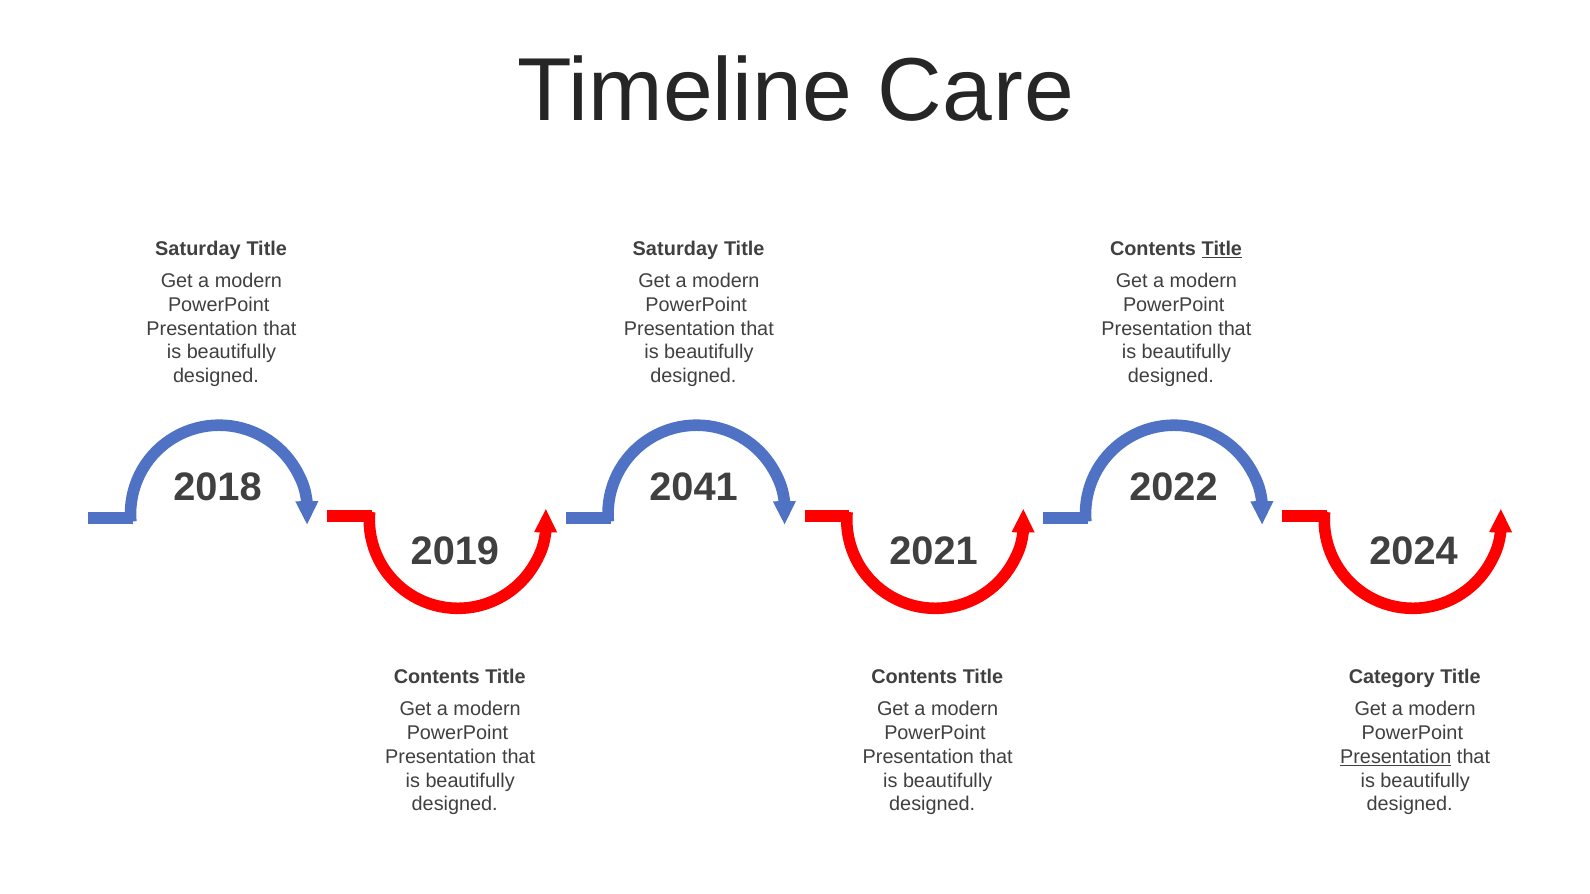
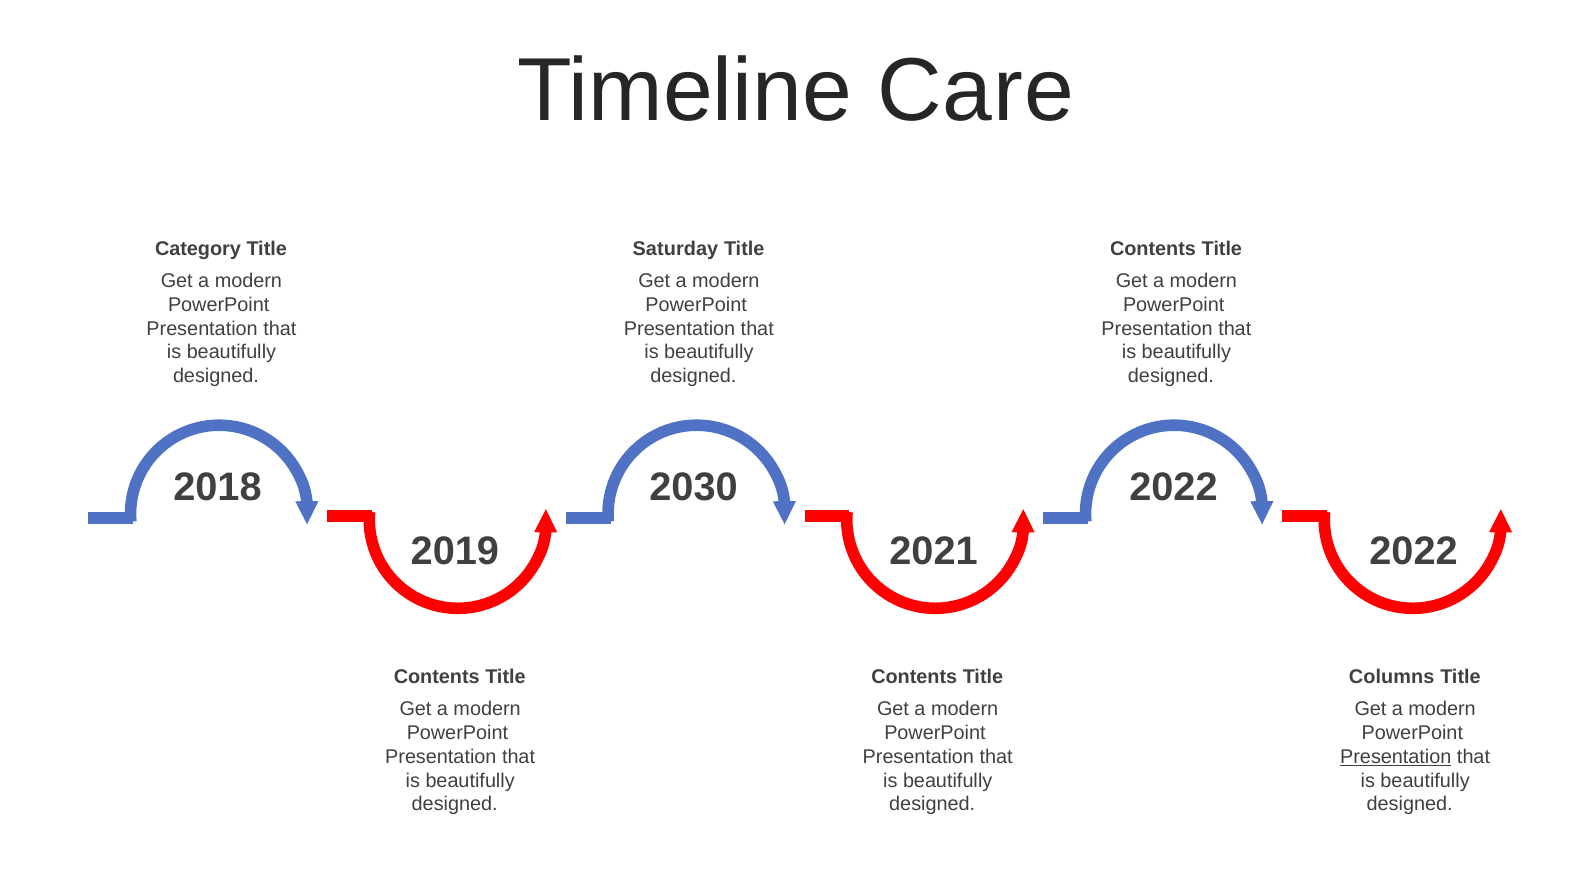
Saturday: Saturday -> Category (198, 249)
Title underline: present -> none (1222, 249)
2041: 2041 -> 2030 (694, 488)
2024: 2024 -> 2022 (1414, 552)
Category: Category -> Columns (1392, 677)
